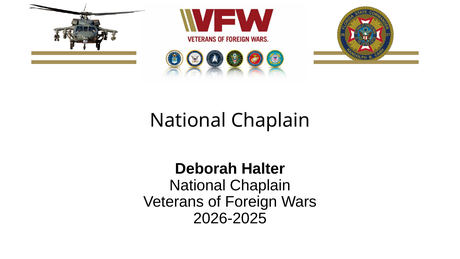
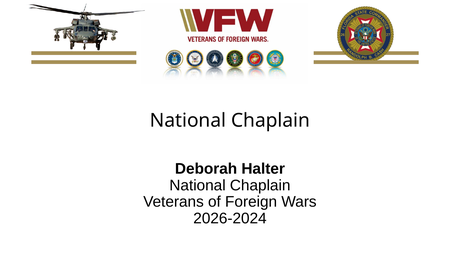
2026-2025: 2026-2025 -> 2026-2024 (230, 218)
